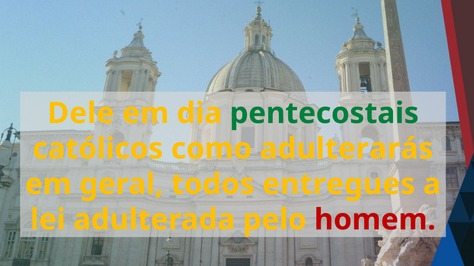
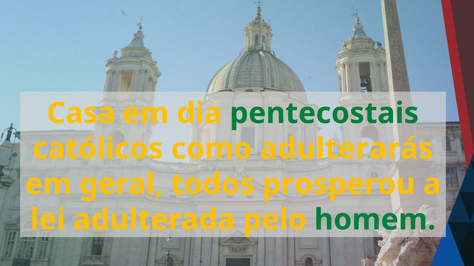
Dele: Dele -> Casa (81, 114)
entregues: entregues -> prosperou (339, 185)
homem colour: red -> green (375, 220)
